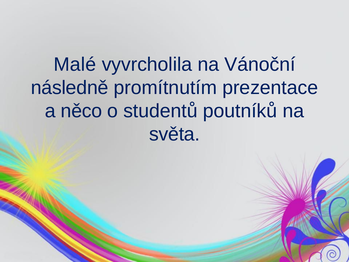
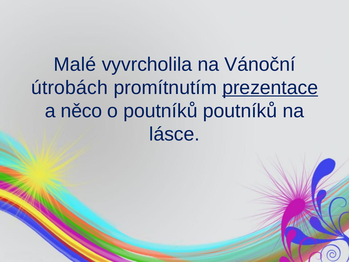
následně: následně -> útrobách (69, 88)
prezentace underline: none -> present (270, 88)
o studentů: studentů -> poutníků (160, 111)
světa: světa -> lásce (174, 134)
